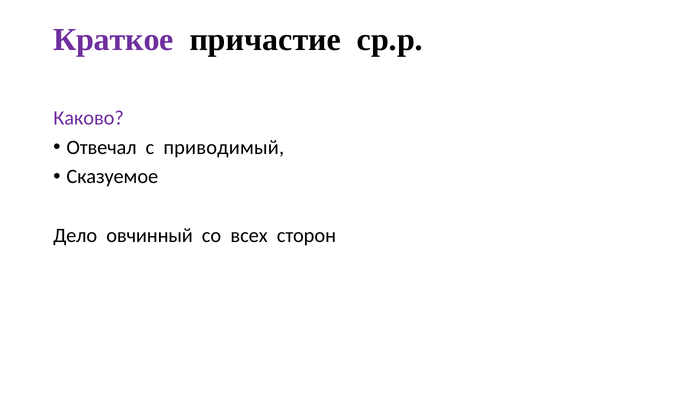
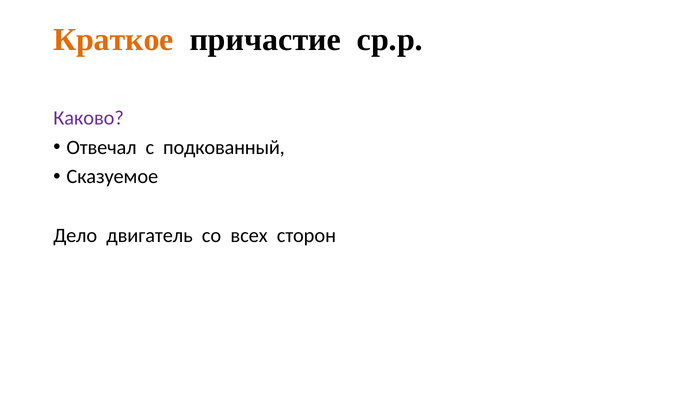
Краткое colour: purple -> orange (113, 40)
приводимый: приводимый -> подкованный (224, 147)
овчинный: овчинный -> двигатель (150, 235)
